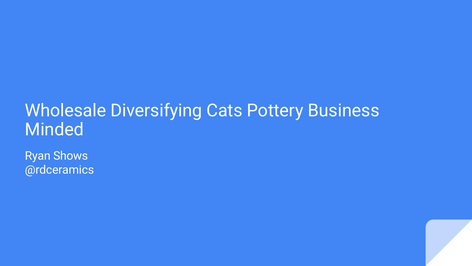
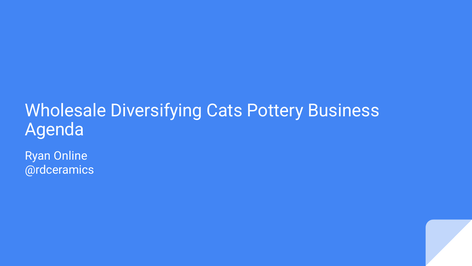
Minded: Minded -> Agenda (54, 129)
Shows: Shows -> Online (71, 156)
